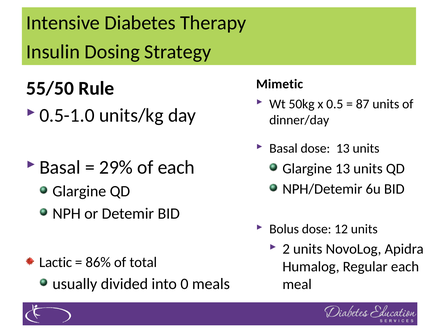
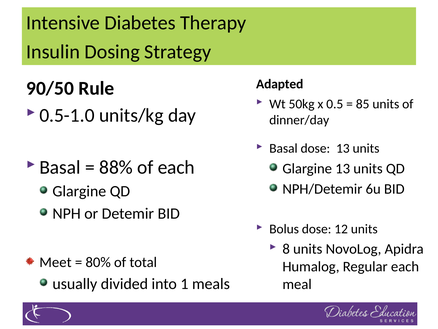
Mimetic: Mimetic -> Adapted (280, 84)
55/50: 55/50 -> 90/50 (50, 88)
87: 87 -> 85 (363, 104)
29%: 29% -> 88% (116, 167)
2: 2 -> 8 (286, 249)
Lactic: Lactic -> Meet (55, 262)
86%: 86% -> 80% (98, 262)
0: 0 -> 1 (184, 283)
